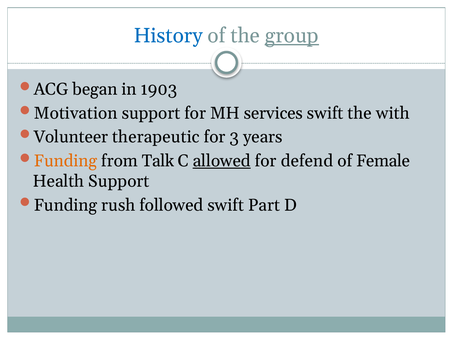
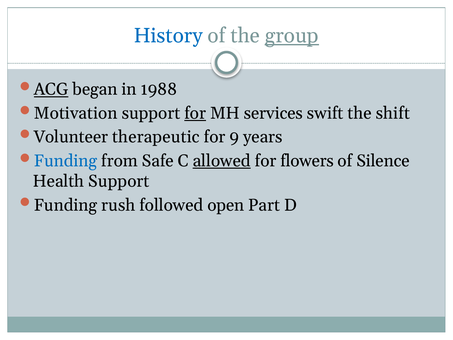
ACG underline: none -> present (51, 89)
1903: 1903 -> 1988 (159, 89)
for underline: none -> present (195, 113)
with: with -> shift (393, 113)
3: 3 -> 9 (234, 137)
Funding colour: orange -> blue (66, 161)
Talk: Talk -> Safe (158, 161)
defend: defend -> flowers (307, 161)
Female: Female -> Silence (383, 161)
followed swift: swift -> open (226, 205)
